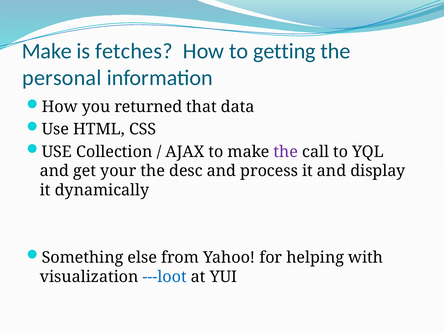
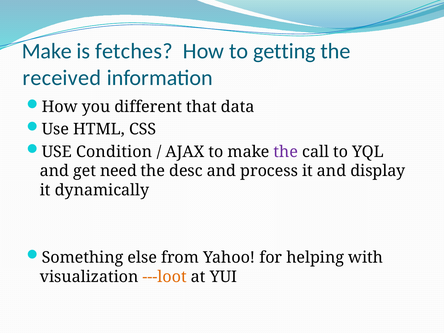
personal: personal -> received (62, 78)
returned: returned -> different (148, 107)
Collection: Collection -> Condition (114, 152)
your: your -> need (118, 171)
---loot colour: blue -> orange (165, 277)
